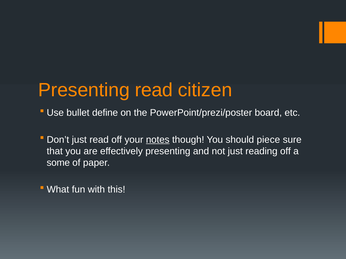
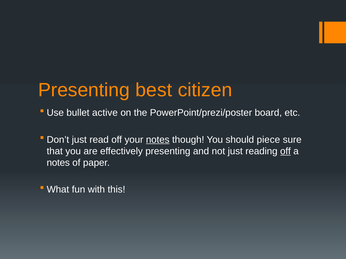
Presenting read: read -> best (154, 90)
define: define -> active (105, 113)
off underline: none -> present (285, 151)
some: some -> notes (58, 163)
